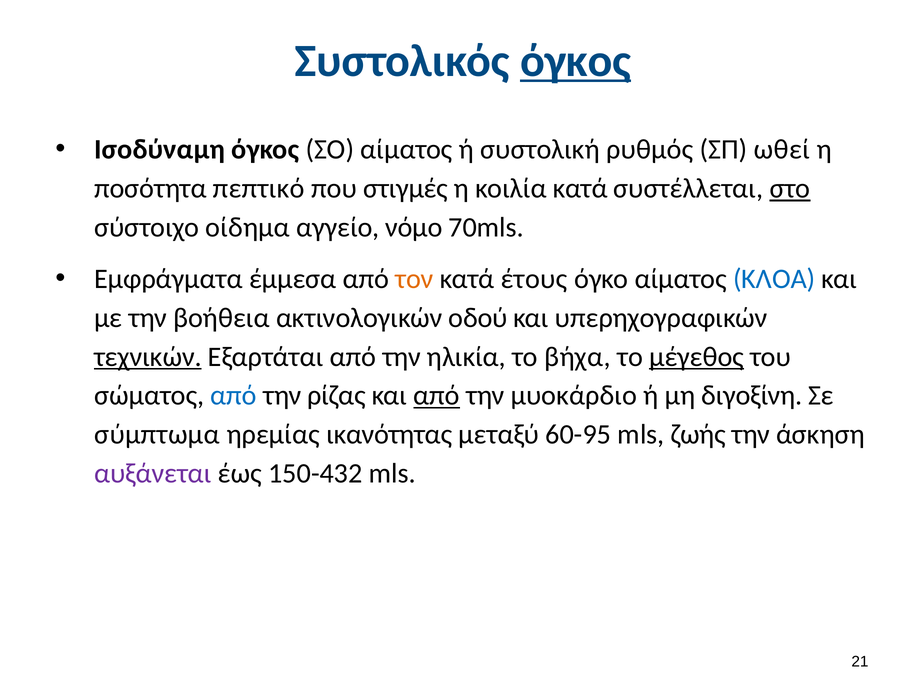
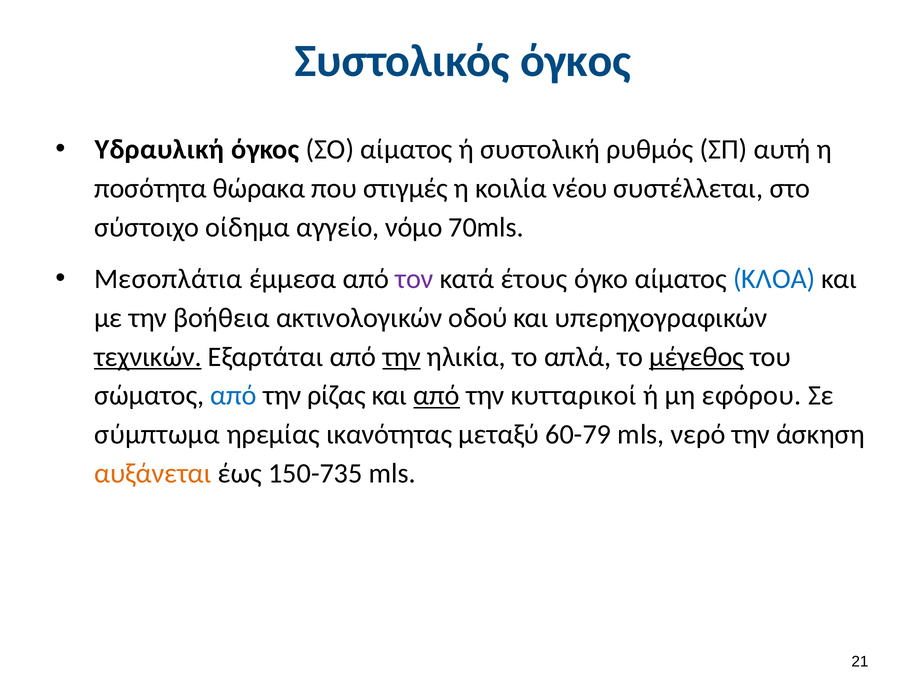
όγκος underline: present -> none (576, 61)
Ισοδύναμη: Ισοδύναμη -> Υδραυλική (159, 149)
ωθεί: ωθεί -> αυτή (782, 149)
πεπτικό: πεπτικό -> θώρακα (259, 188)
κοιλία κατά: κατά -> νέου (580, 188)
στο underline: present -> none (790, 188)
Εμφράγματα: Εμφράγματα -> Μεσοπλάτια (168, 279)
τον colour: orange -> purple (414, 279)
την underline: none -> present (402, 357)
βήχα: βήχα -> απλά (578, 357)
μυοκάρδιο: μυοκάρδιο -> κυτταρικοί (574, 396)
διγοξίνη: διγοξίνη -> εφόρου (752, 396)
60-95: 60-95 -> 60-79 (578, 435)
ζωής: ζωής -> νερό (698, 435)
αυξάνεται colour: purple -> orange (153, 473)
150-432: 150-432 -> 150-735 (315, 473)
